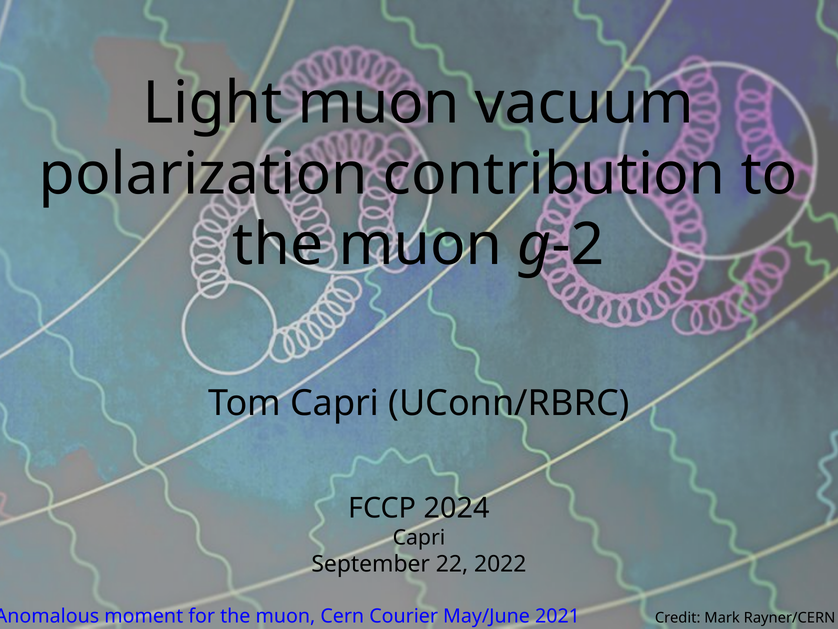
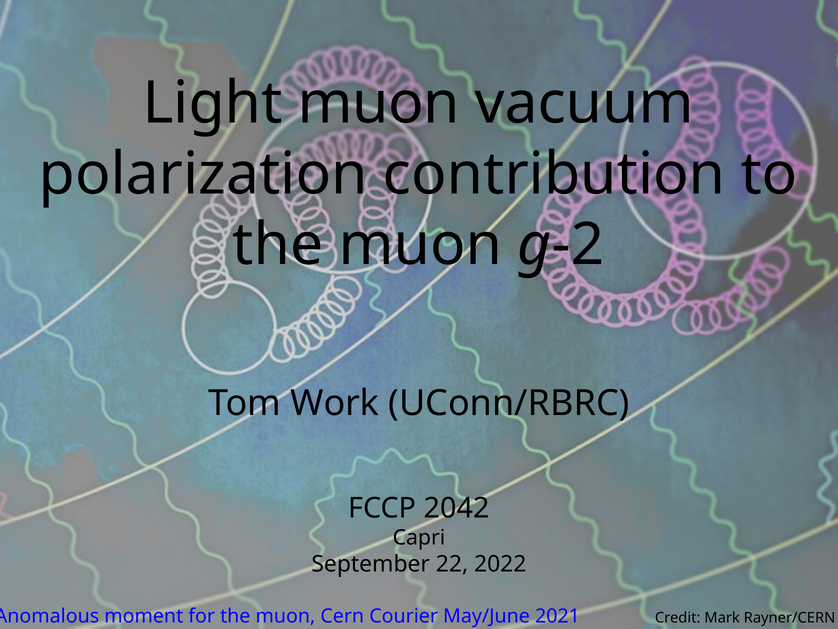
Tom Capri: Capri -> Work (335, 403)
2024: 2024 -> 2042 (457, 508)
